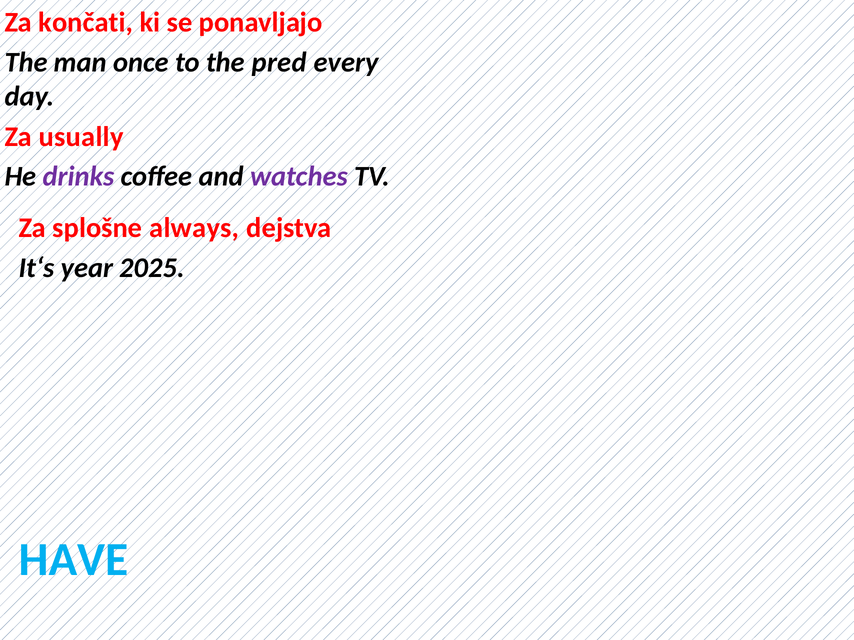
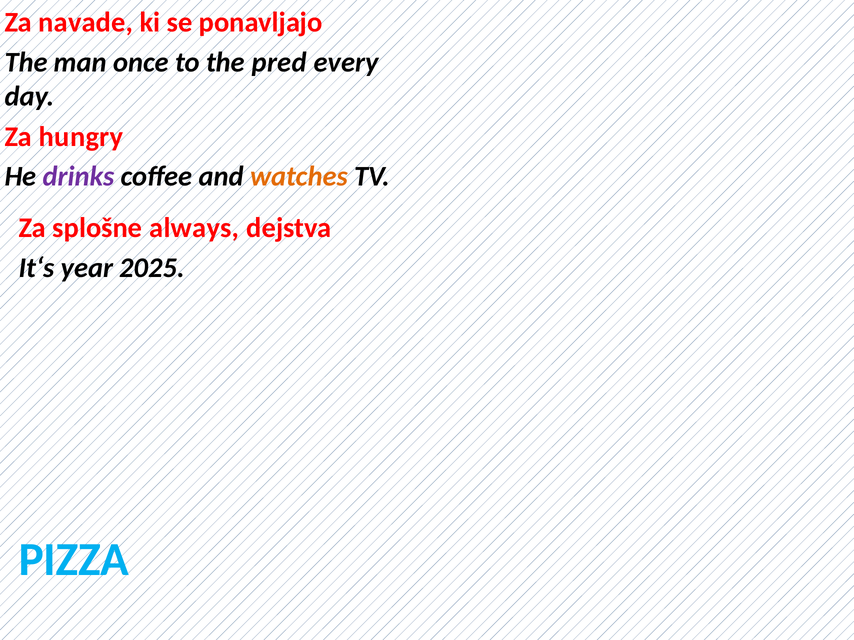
končati: končati -> navade (86, 23)
usually: usually -> hungry (81, 137)
watches colour: purple -> orange (299, 177)
HAVE: HAVE -> PIZZA (74, 560)
